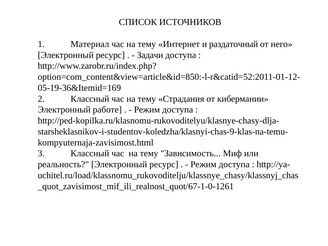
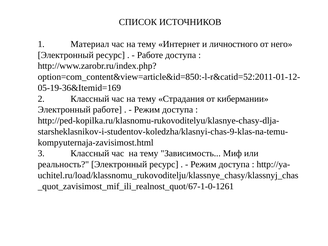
раздаточный: раздаточный -> личностного (234, 44)
Задачи: Задачи -> Работе (150, 55)
